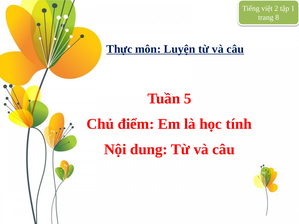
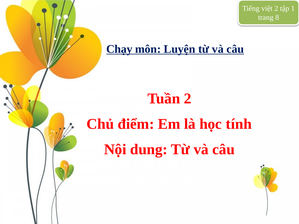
Thực: Thực -> Chạy (119, 49)
Tuần 5: 5 -> 2 (188, 99)
